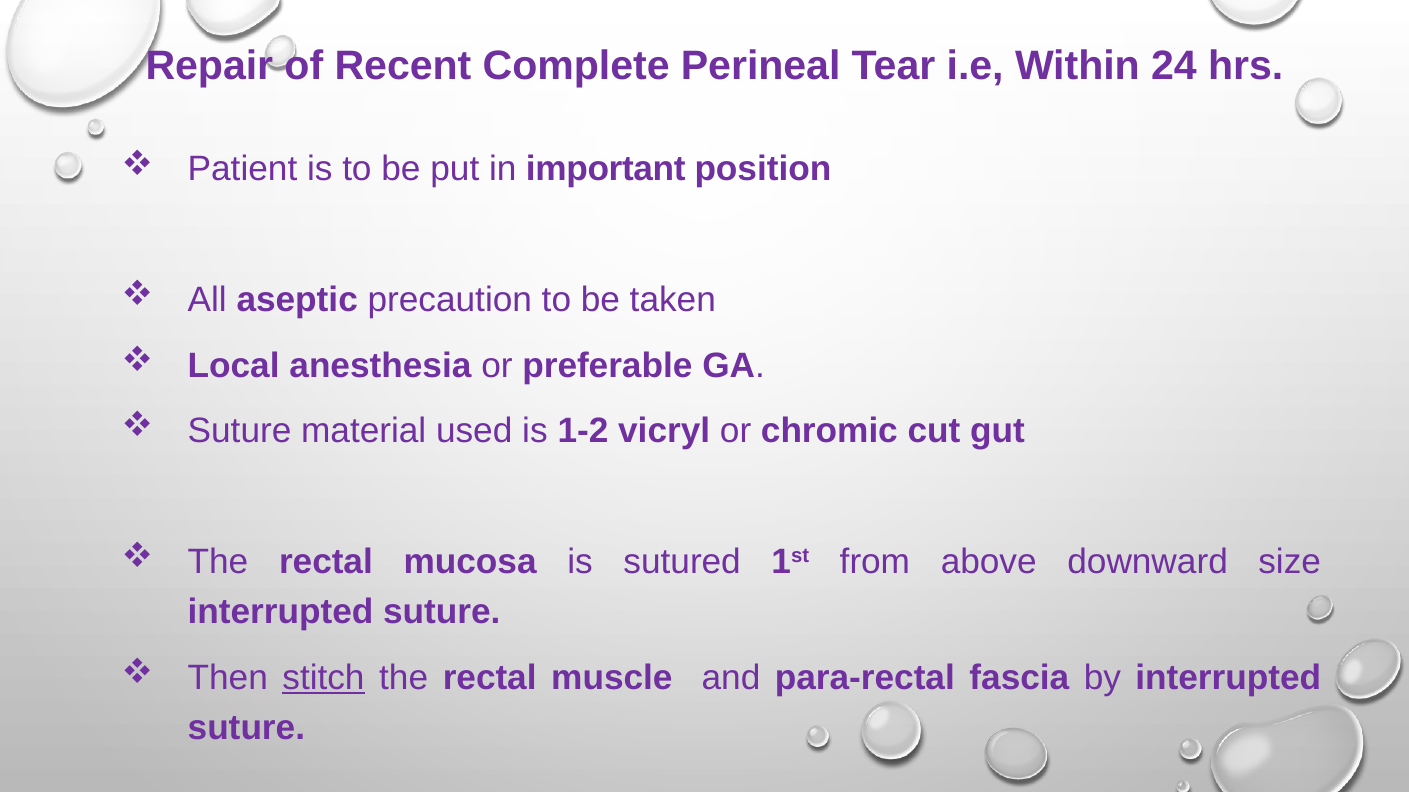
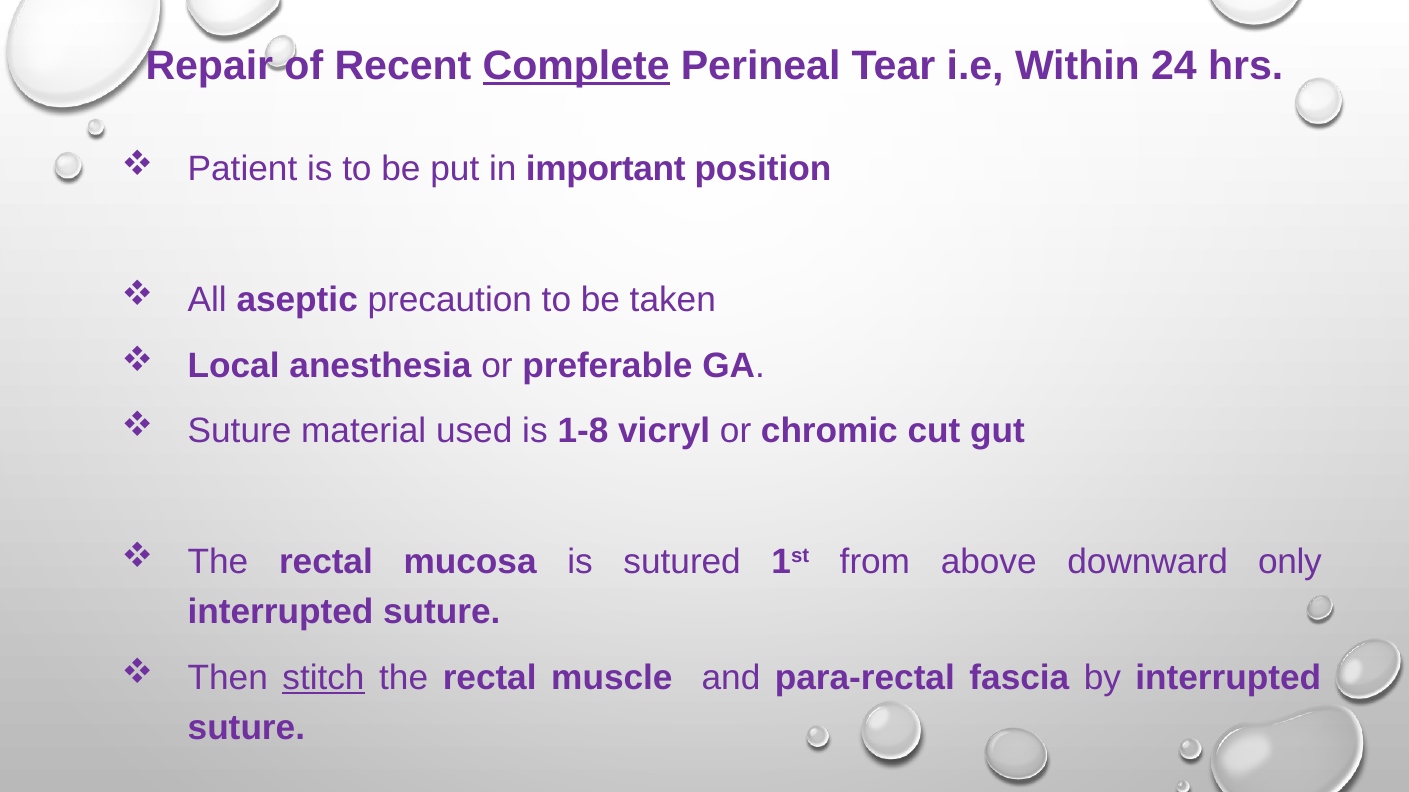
Complete underline: none -> present (576, 66)
1-2: 1-2 -> 1-8 (583, 431)
size: size -> only (1290, 562)
